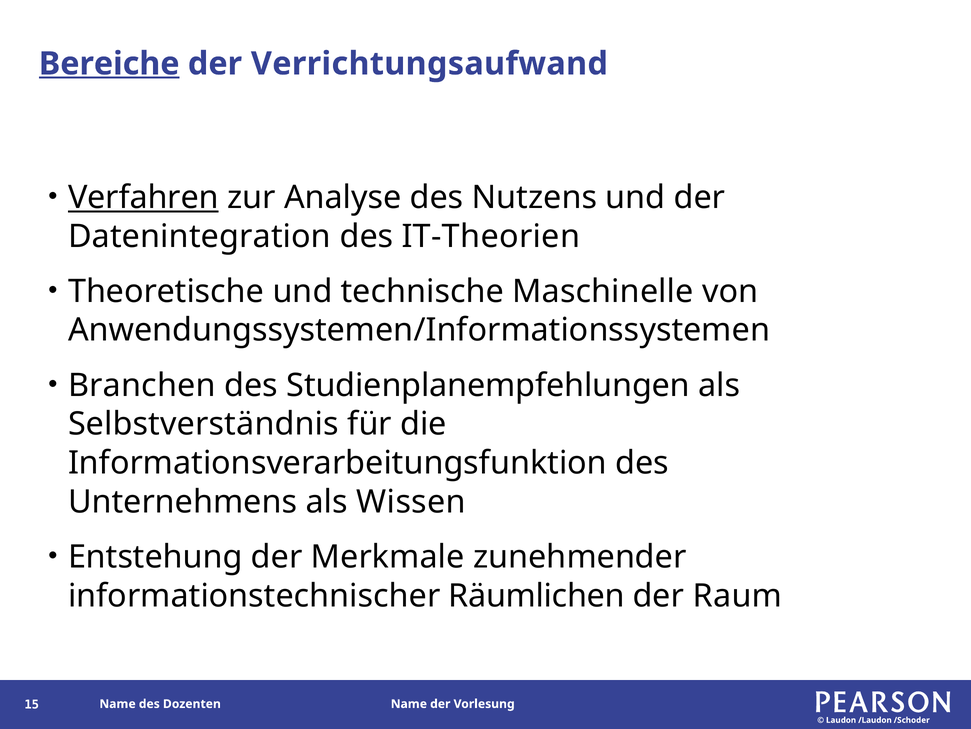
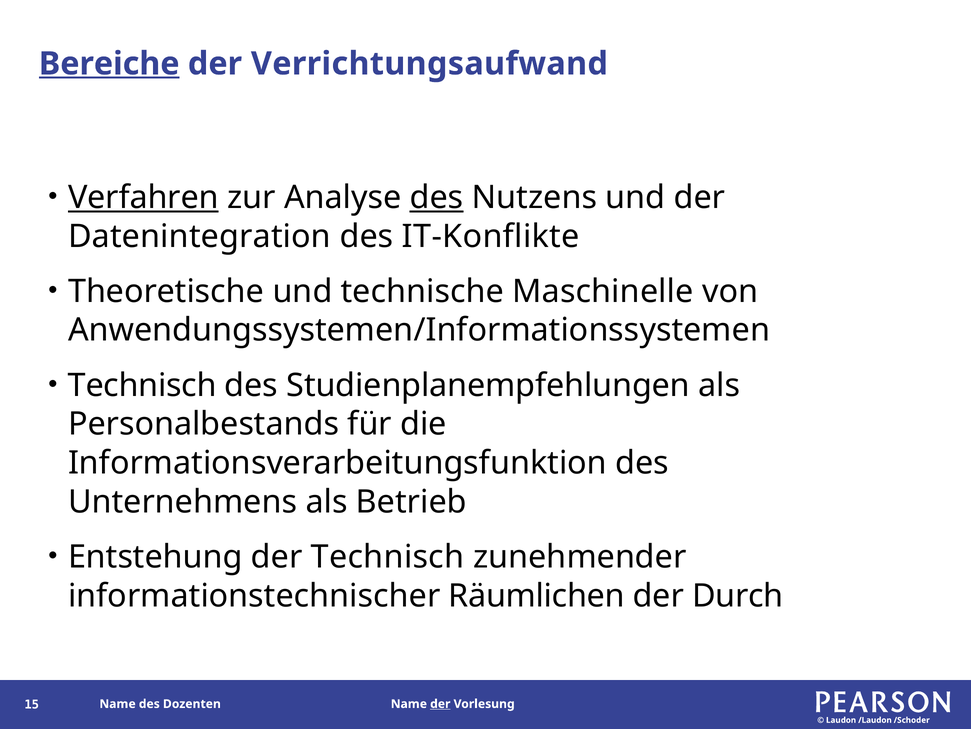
des underline: none -> present (437, 197)
IT-Theorien: IT-Theorien -> IT-Konflikte (491, 236)
Branchen: Branchen -> Technisch (142, 385)
Selbstverständnis: Selbstverständnis -> Personalbestands (204, 424)
Wissen: Wissen -> Betrieb (411, 501)
der Merkmale: Merkmale -> Technisch (388, 556)
Raum: Raum -> Durch (738, 595)
der underline: none -> present (440, 703)
